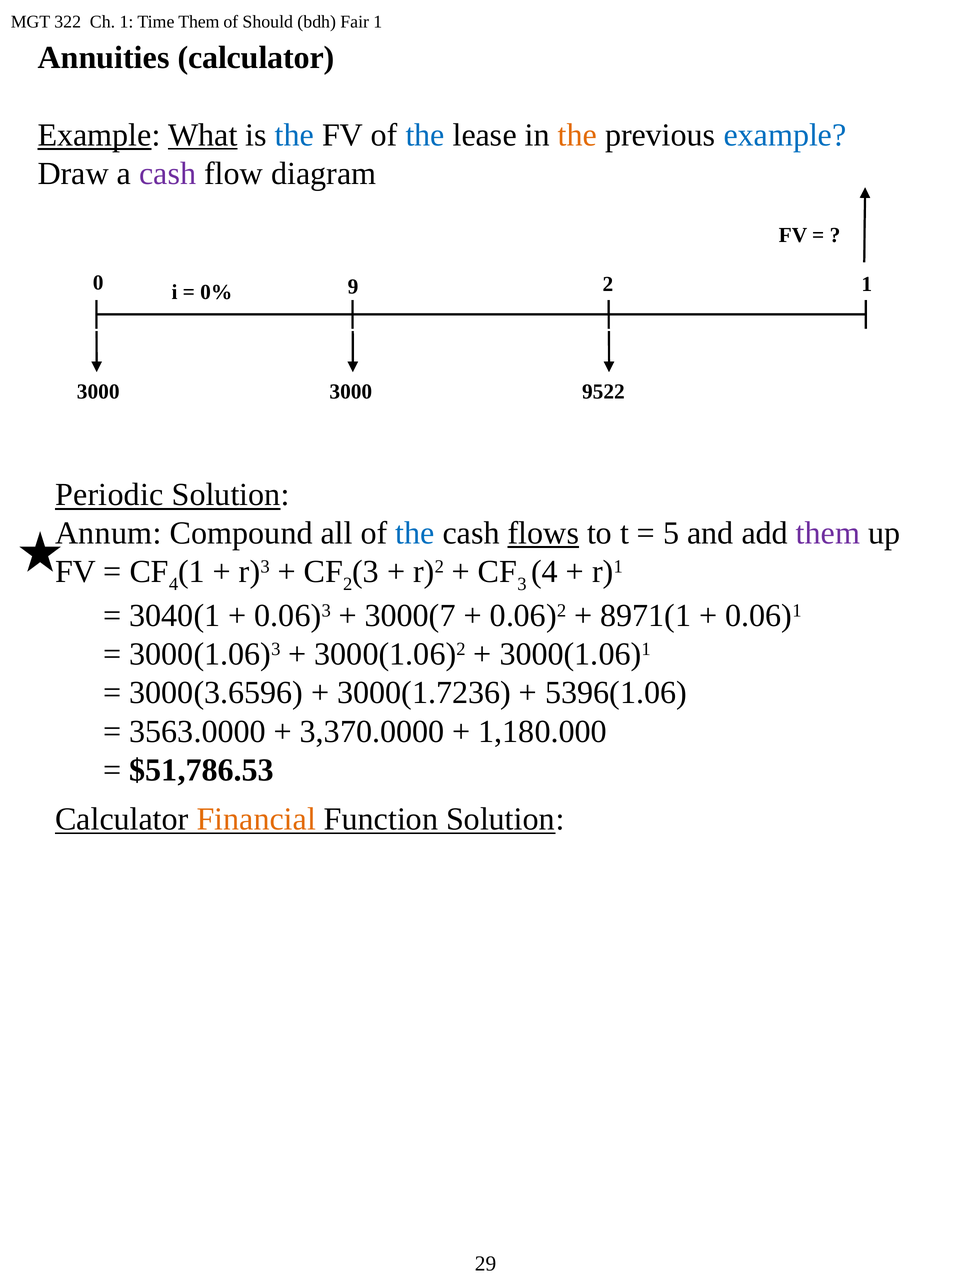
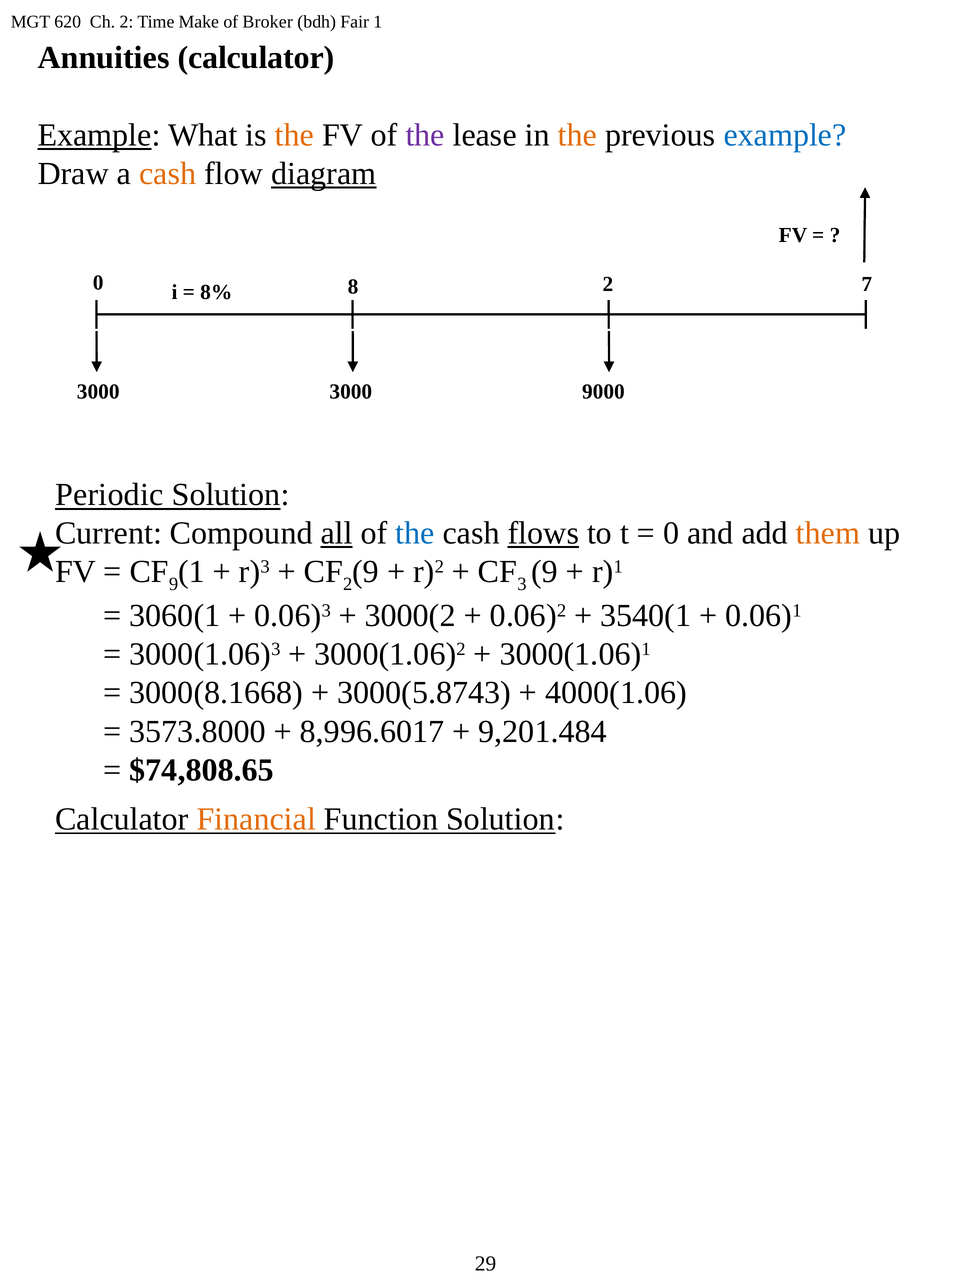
322: 322 -> 620 (68, 22)
Ch 1: 1 -> 2 (127, 22)
Time Them: Them -> Make (199, 22)
Should: Should -> Broker (268, 22)
What underline: present -> none (203, 135)
the colour: blue -> orange (295, 135)
the colour: blue -> purple (425, 135)
cash colour: purple -> orange (168, 173)
diagram underline: none -> present (324, 173)
9: 9 -> 8 (353, 287)
2 1: 1 -> 7 (867, 284)
0%: 0% -> 8% (216, 292)
9522: 9522 -> 9000 (603, 391)
Annum: Annum -> Current (108, 533)
all underline: none -> present (337, 533)
5: 5 -> 0 (671, 533)
them colour: purple -> orange (828, 533)
4: 4 -> 9 (174, 584)
2 3: 3 -> 9 (366, 572)
3 4: 4 -> 9 (545, 572)
3040(1: 3040(1 -> 3060(1 (175, 615)
3000(7: 3000(7 -> 3000(2 (410, 615)
8971(1: 8971(1 -> 3540(1 (646, 615)
3000(3.6596: 3000(3.6596 -> 3000(8.1668 (216, 692)
3000(1.7236: 3000(1.7236 -> 3000(5.8743 (424, 692)
5396(1.06: 5396(1.06 -> 4000(1.06 (616, 692)
3563.0000: 3563.0000 -> 3573.8000 (198, 731)
3,370.0000: 3,370.0000 -> 8,996.6017 (372, 731)
1,180.000: 1,180.000 -> 9,201.484 (543, 731)
$51,786.53: $51,786.53 -> $74,808.65 (202, 770)
